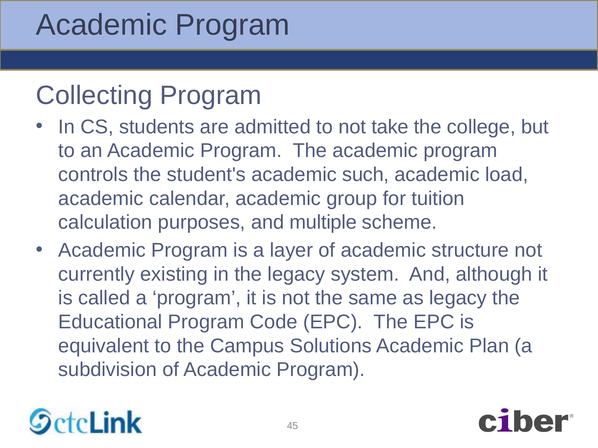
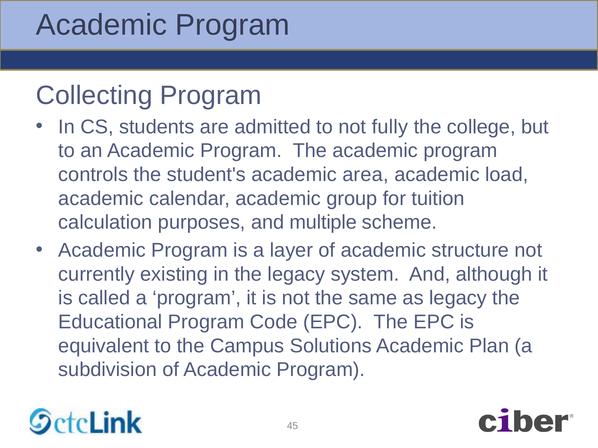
take: take -> fully (390, 127)
such: such -> area (365, 175)
